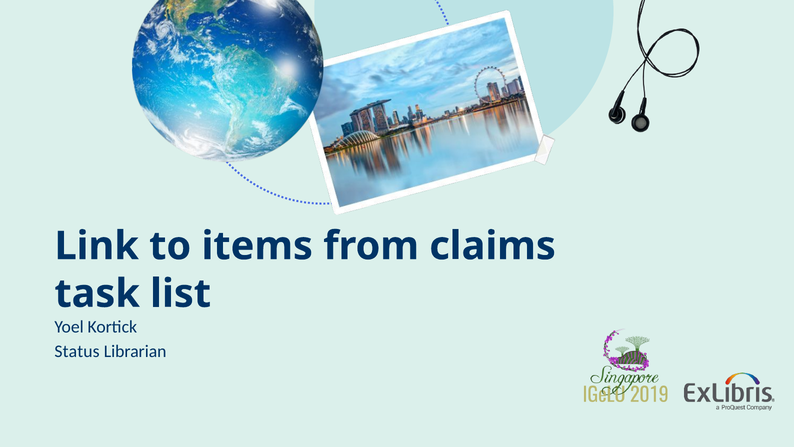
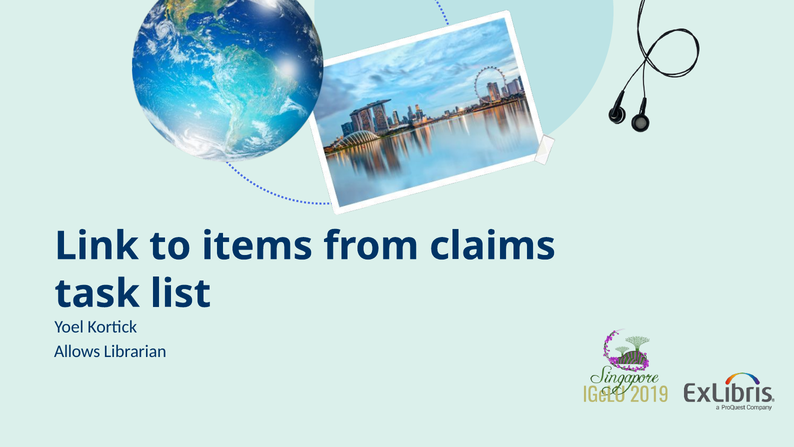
Status: Status -> Allows (77, 351)
